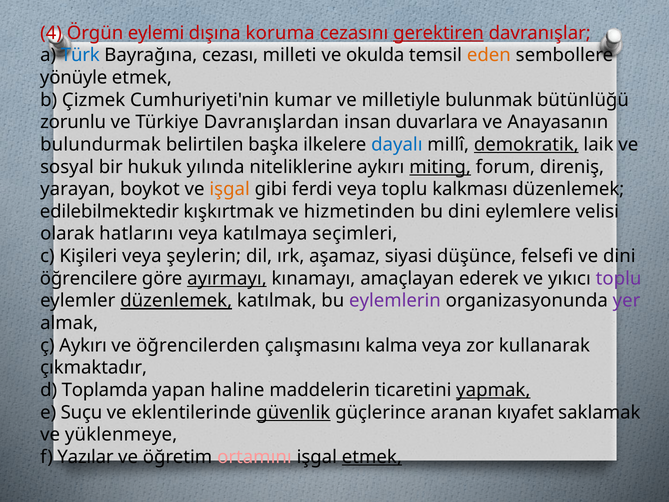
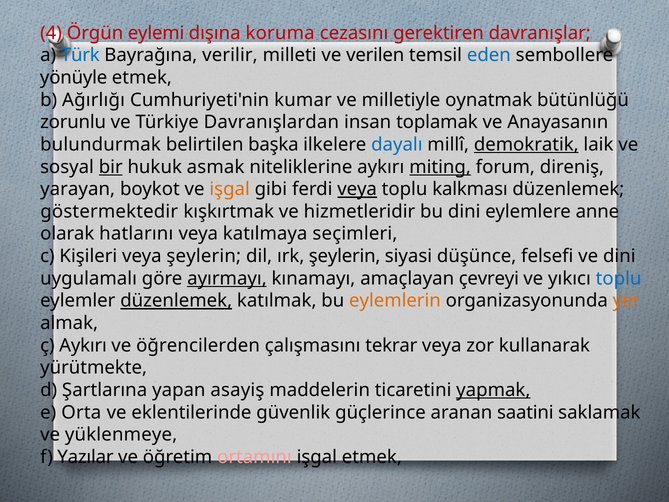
gerektiren underline: present -> none (438, 33)
cezası: cezası -> verilir (230, 55)
okulda: okulda -> verilen (375, 55)
eden colour: orange -> blue (489, 55)
Çizmek: Çizmek -> Ağırlığı (94, 100)
bulunmak: bulunmak -> oynatmak (489, 100)
duvarlara: duvarlara -> toplamak (437, 122)
bir underline: none -> present (111, 167)
yılında: yılında -> asmak (216, 167)
veya underline: none -> present (357, 189)
edilebilmektedir: edilebilmektedir -> göstermektedir (109, 211)
hizmetinden: hizmetinden -> hizmetleridir (359, 211)
velisi: velisi -> anne (597, 211)
ırk aşamaz: aşamaz -> şeylerin (345, 256)
öğrencilere: öğrencilere -> uygulamalı (89, 278)
ederek: ederek -> çevreyi (489, 278)
toplu colour: purple -> blue (619, 278)
eylemlerin colour: purple -> orange (395, 301)
yer colour: purple -> orange (627, 301)
kalma: kalma -> tekrar (391, 345)
çıkmaktadır: çıkmaktadır -> yürütmekte (94, 368)
Toplamda: Toplamda -> Şartlarına (105, 390)
haline: haline -> asayiş (237, 390)
Suçu: Suçu -> Orta (81, 412)
güvenlik underline: present -> none (293, 412)
kıyafet: kıyafet -> saatini (525, 412)
etmek underline: present -> none (372, 457)
